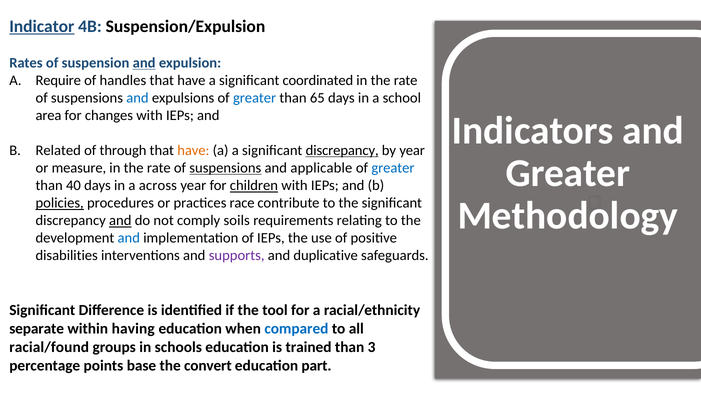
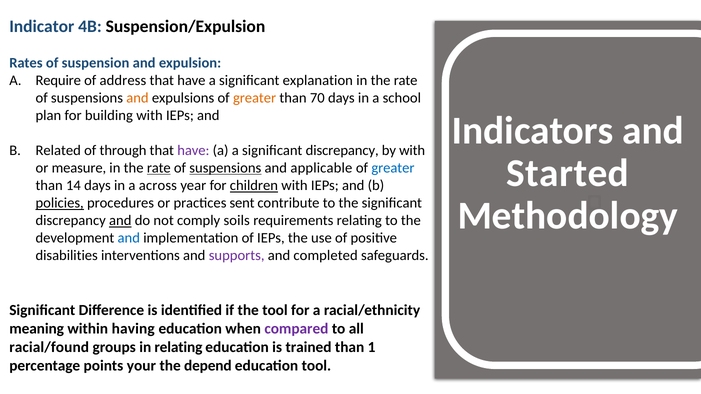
Indicator underline: present -> none (42, 26)
and underline: present -> none (144, 63)
handles: handles -> address (123, 80)
coordinated: coordinated -> explanation (318, 80)
and colour: blue -> orange (137, 98)
greater colour: blue -> orange (255, 98)
65: 65 -> 70 (317, 98)
area: area -> plan (48, 116)
changes: changes -> building (109, 116)
have colour: orange -> purple (193, 151)
discrepancy underline: present -> none (342, 151)
by year: year -> with (412, 151)
Greater: Greater -> Started (568, 173)
rate underline: none -> present (159, 168)
40: 40 -> 14 (73, 186)
race: race -> sent (242, 203)
duplicative: duplicative -> completed (326, 256)
separate: separate -> meaning (37, 329)
compared colour: blue -> purple (296, 329)
in schools: schools -> relating (178, 347)
3: 3 -> 1 (372, 347)
base: base -> your (141, 366)
convert: convert -> depend (208, 366)
education part: part -> tool (316, 366)
